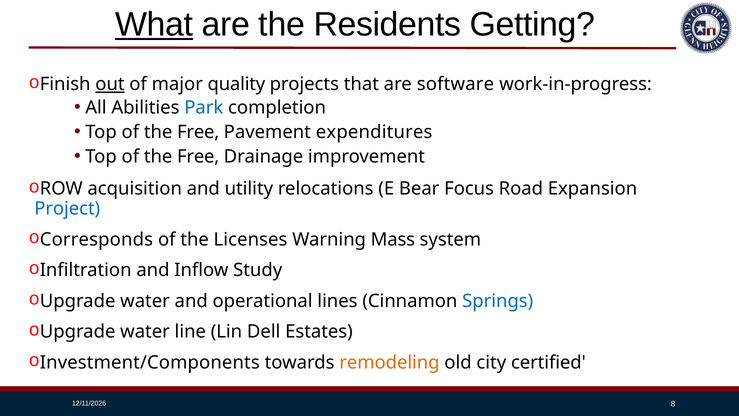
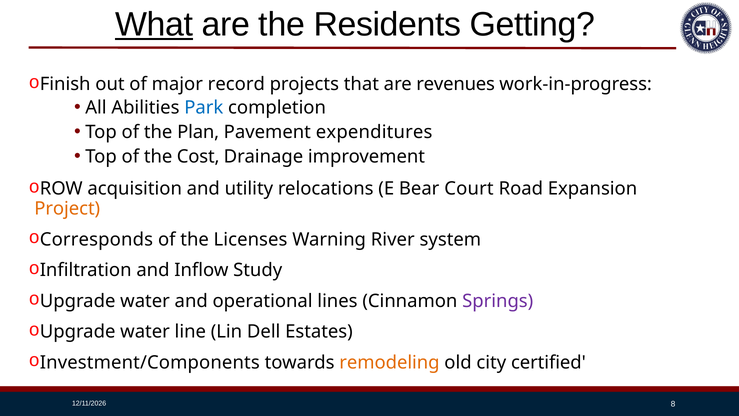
out underline: present -> none (110, 84)
quality: quality -> record (236, 84)
software: software -> revenues (456, 84)
Free: Free -> Plan (198, 132)
Free: Free -> Cost (198, 156)
Focus: Focus -> Court (469, 189)
Project colour: blue -> orange (67, 209)
Mass: Mass -> River (393, 239)
Springs colour: blue -> purple (498, 301)
